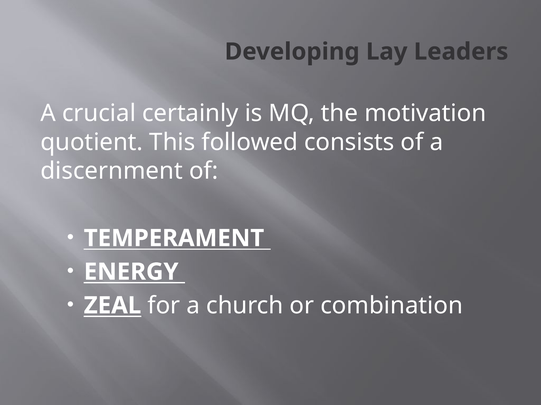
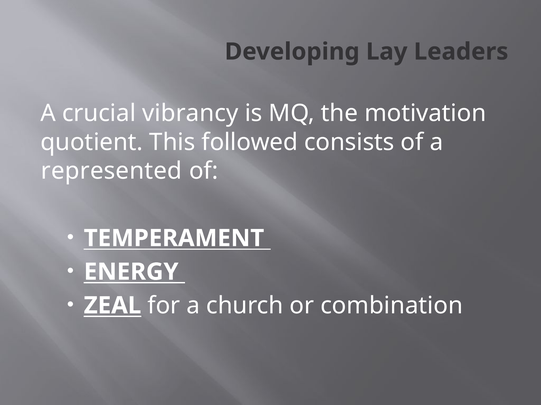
certainly: certainly -> vibrancy (190, 113)
discernment: discernment -> represented (111, 171)
